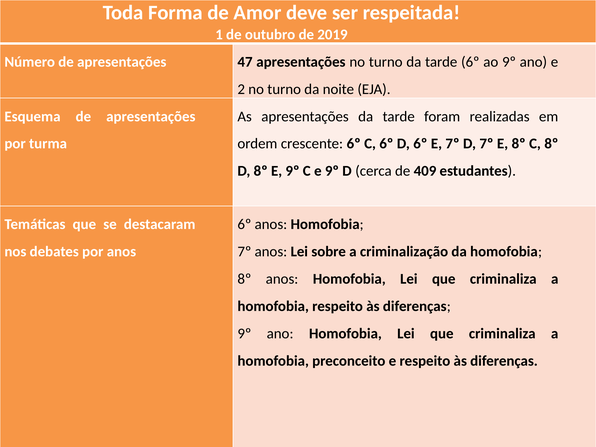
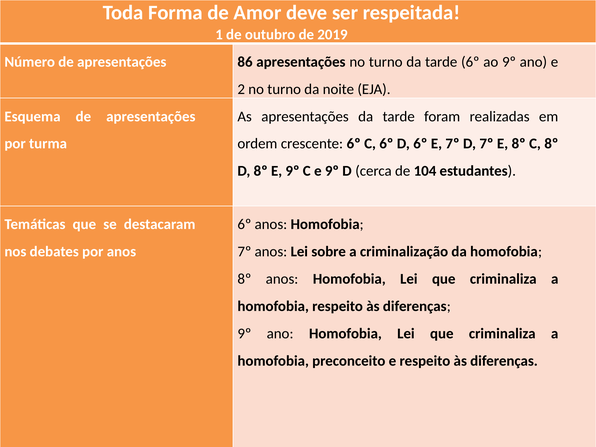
47: 47 -> 86 (245, 62)
409: 409 -> 104 (425, 171)
